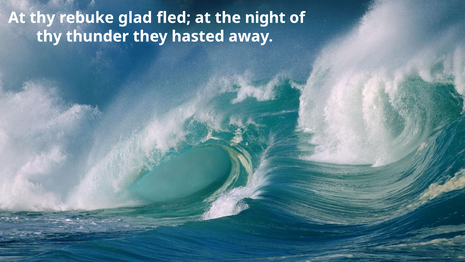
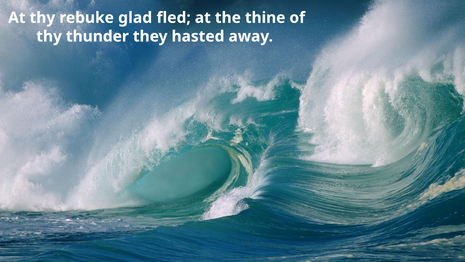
night: night -> thine (265, 18)
